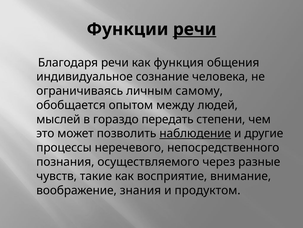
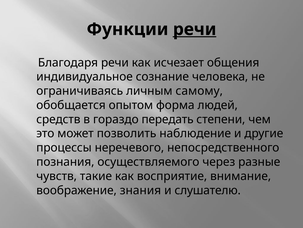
функция: функция -> исчезает (179, 62)
между: между -> форма (175, 105)
мыслей: мыслей -> средств (58, 119)
наблюдение underline: present -> none (195, 133)
продуктом: продуктом -> слушателю (208, 190)
